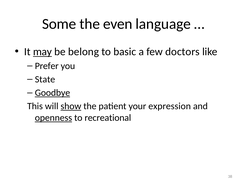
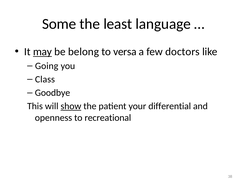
even: even -> least (118, 24)
basic: basic -> versa (125, 52)
Prefer: Prefer -> Going (47, 66)
State: State -> Class (45, 79)
Goodbye underline: present -> none (52, 93)
expression: expression -> differential (170, 106)
openness underline: present -> none (53, 118)
